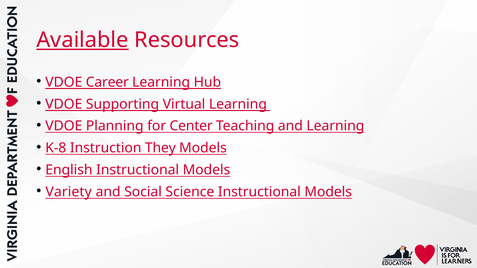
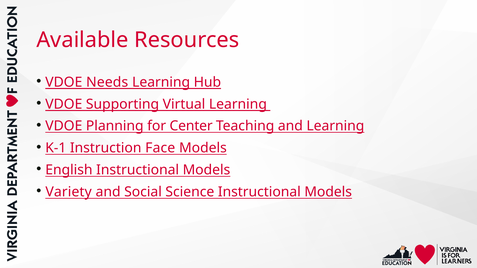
Available underline: present -> none (82, 40)
Career: Career -> Needs (107, 82)
K-8: K-8 -> K-1 (56, 148)
They: They -> Face (160, 148)
